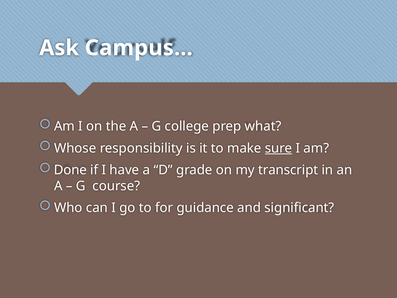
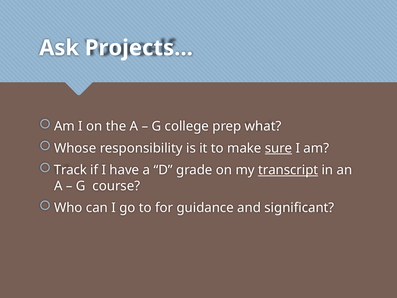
Campus…: Campus… -> Projects… (139, 48)
Done: Done -> Track (70, 170)
transcript underline: none -> present (288, 170)
